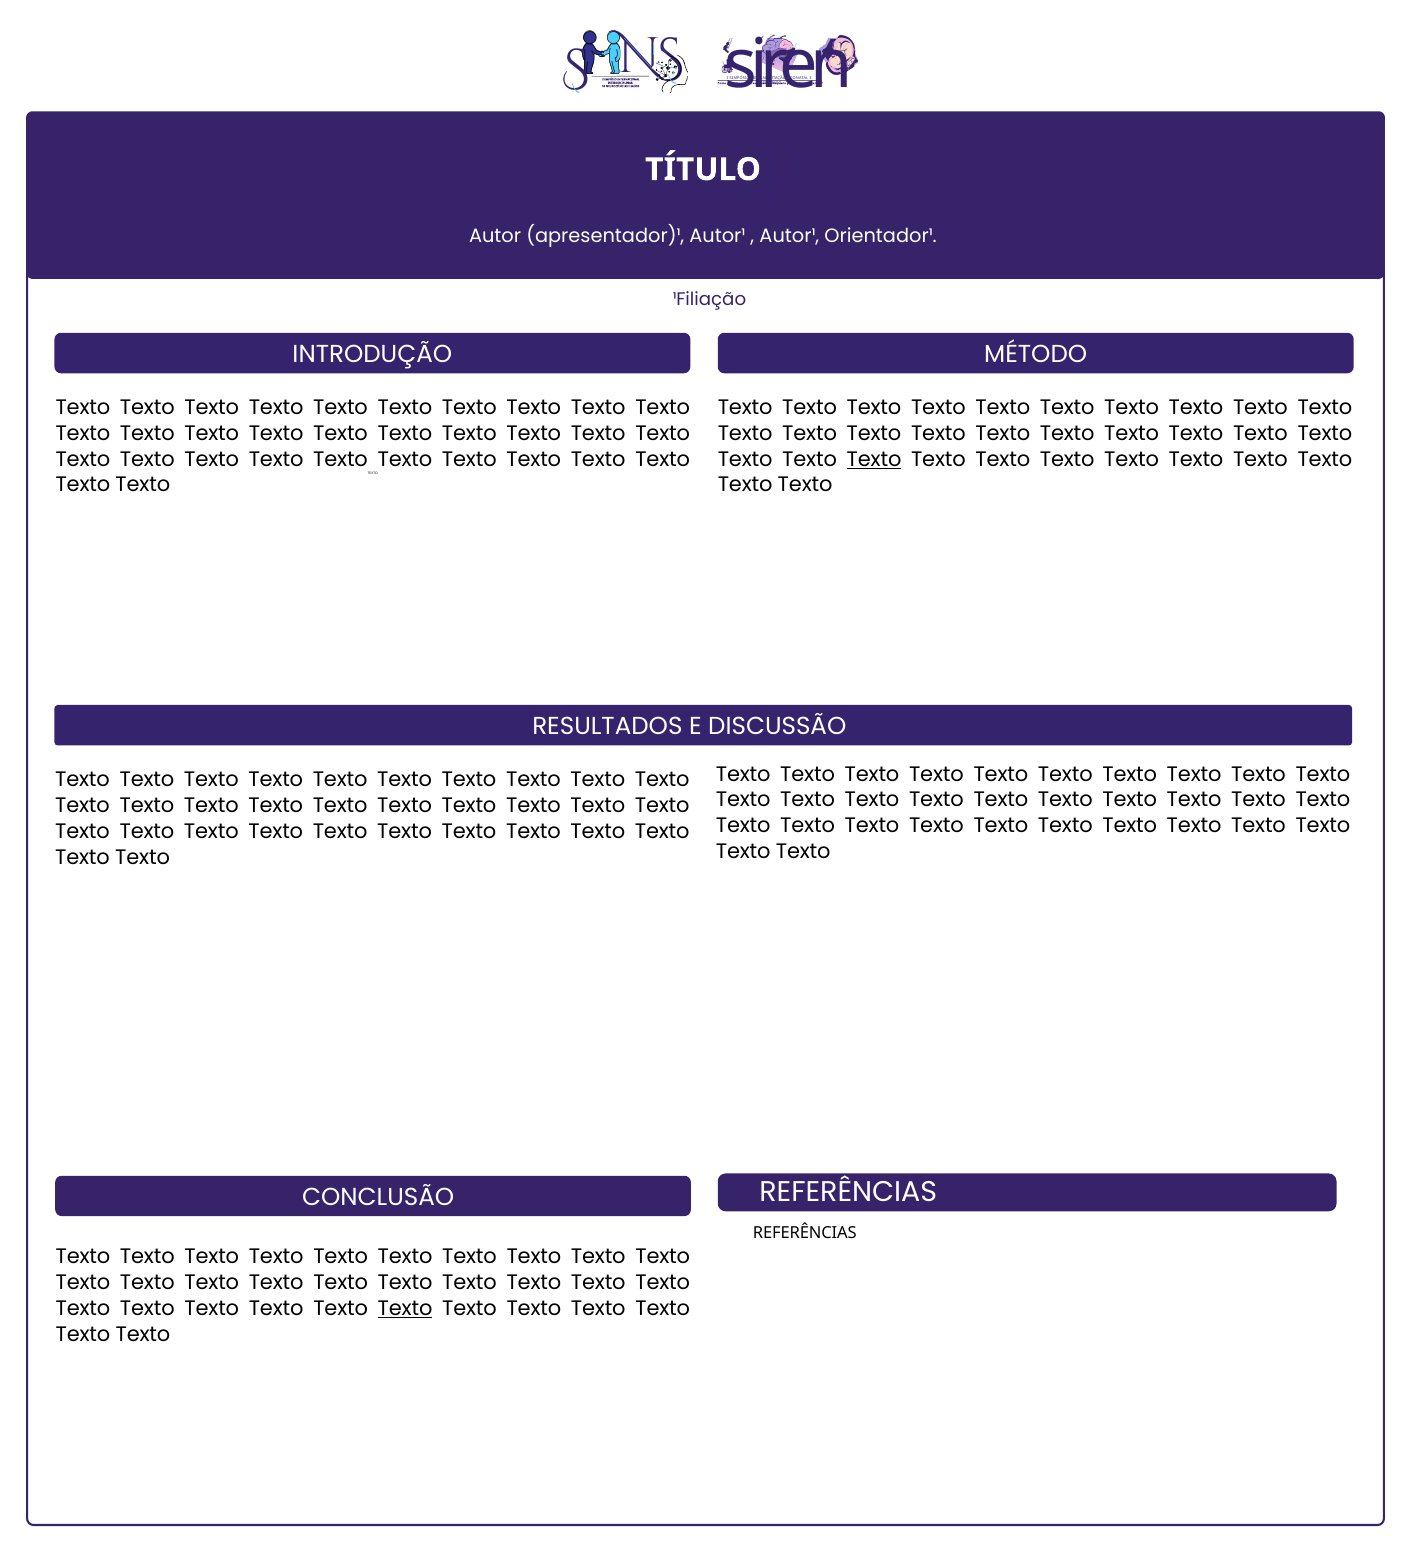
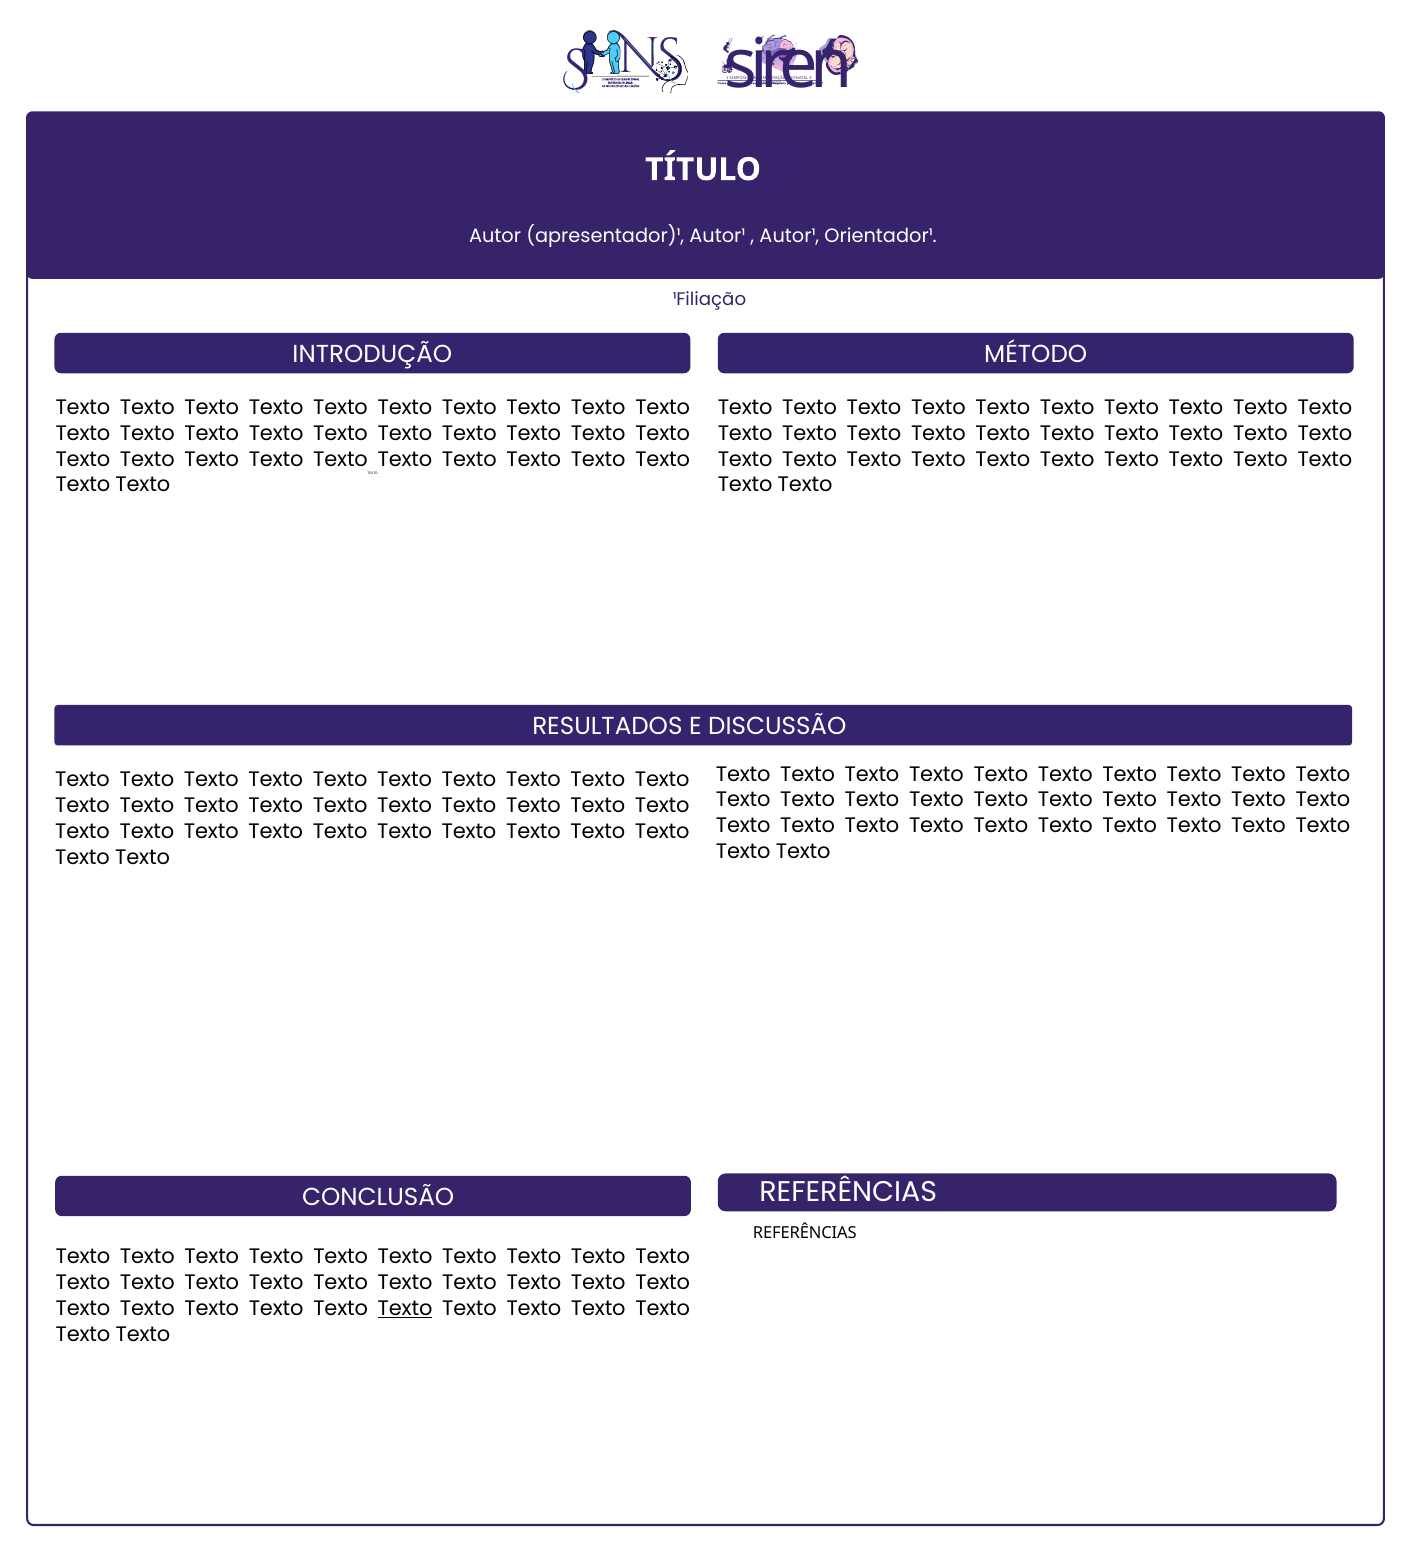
Texto underline: present -> none (874, 459)
